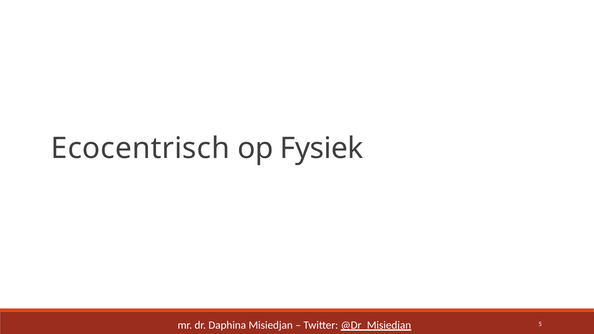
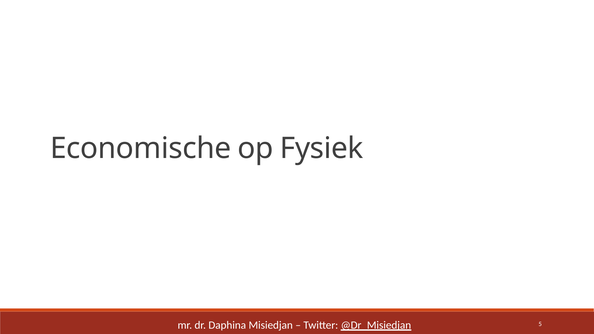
Ecocentrisch: Ecocentrisch -> Economische (141, 148)
